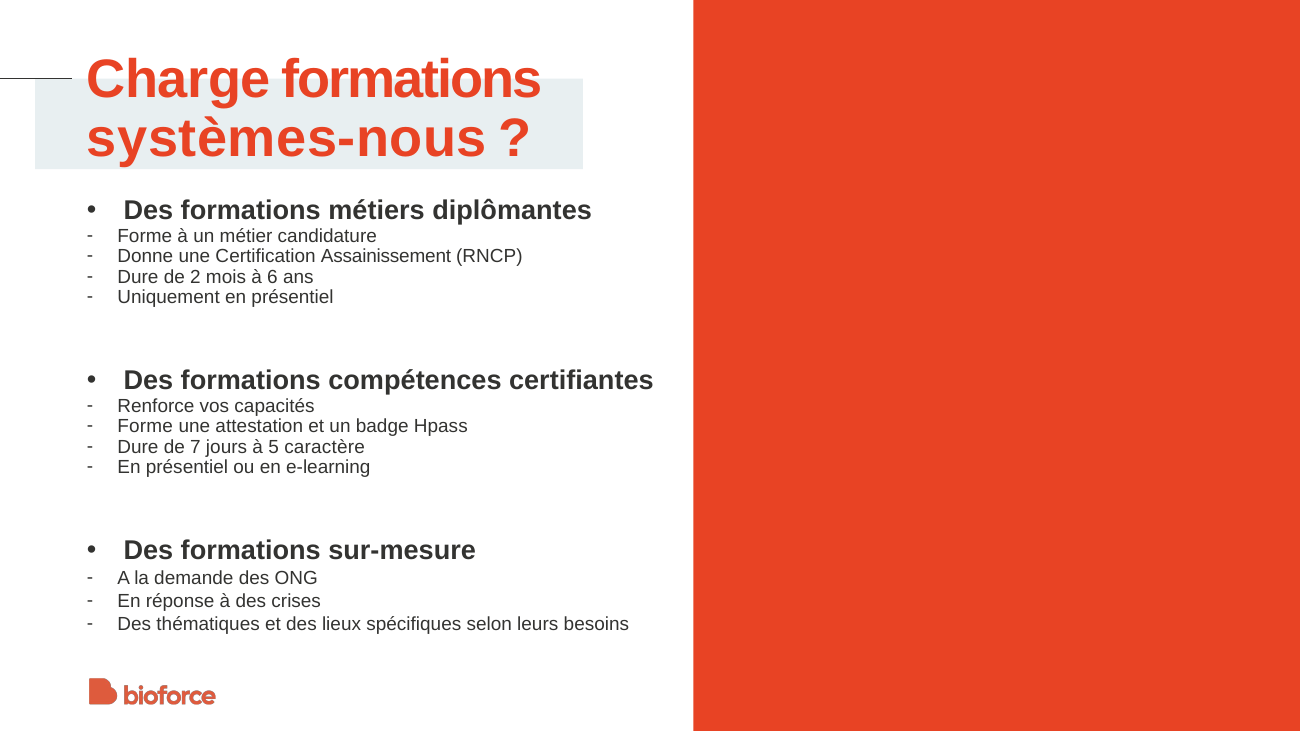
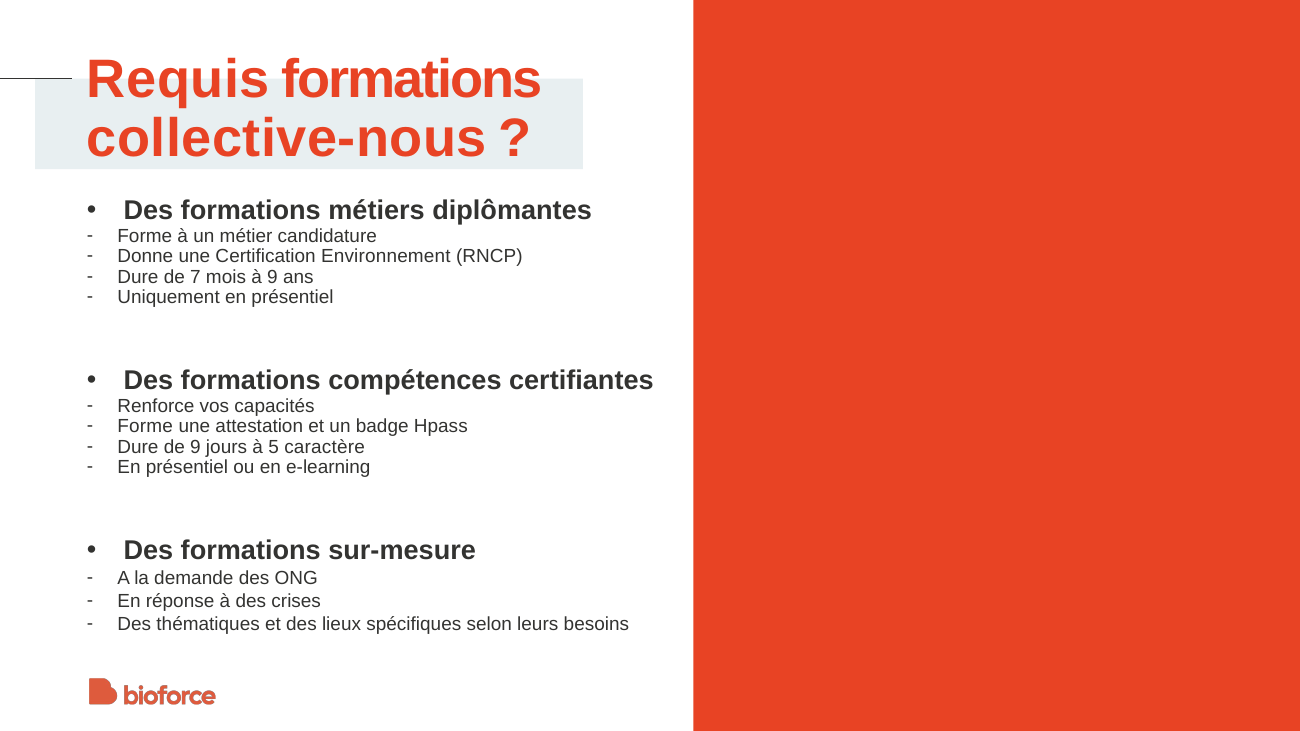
Charge: Charge -> Requis (178, 80)
systèmes-nous: systèmes-nous -> collective-nous (287, 138)
Assainissement: Assainissement -> Environnement (386, 256)
2: 2 -> 7 (195, 277)
à 6: 6 -> 9 (272, 277)
de 7: 7 -> 9 (195, 447)
